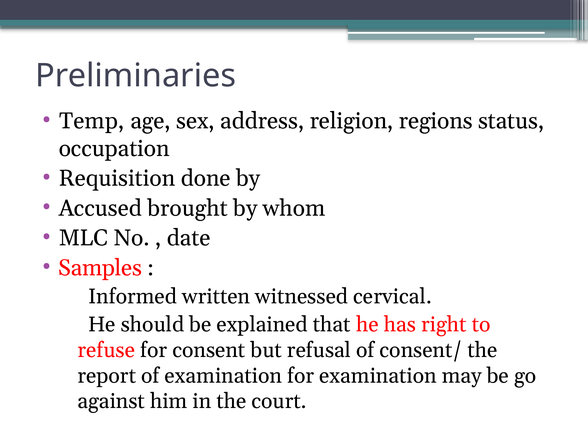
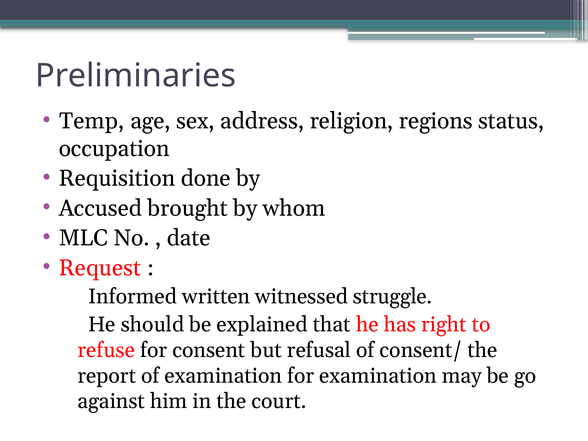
Samples: Samples -> Request (100, 268)
cervical: cervical -> struggle (393, 297)
